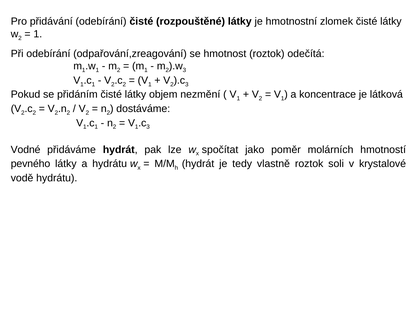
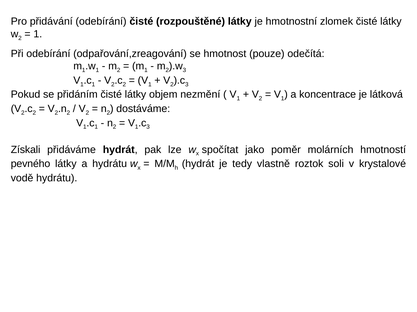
hmotnost roztok: roztok -> pouze (267, 54)
Vodné: Vodné -> Získali (26, 150)
